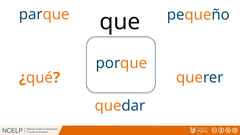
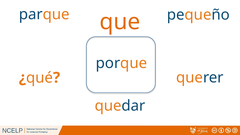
que colour: black -> orange (120, 22)
